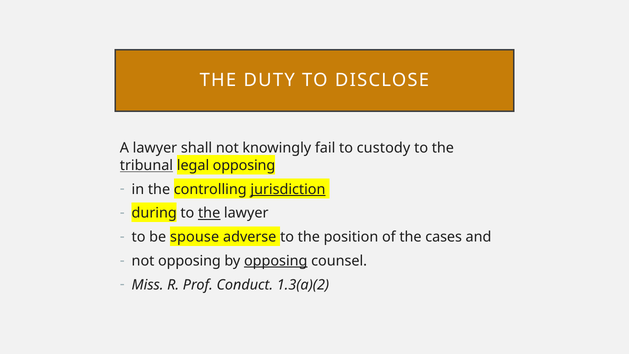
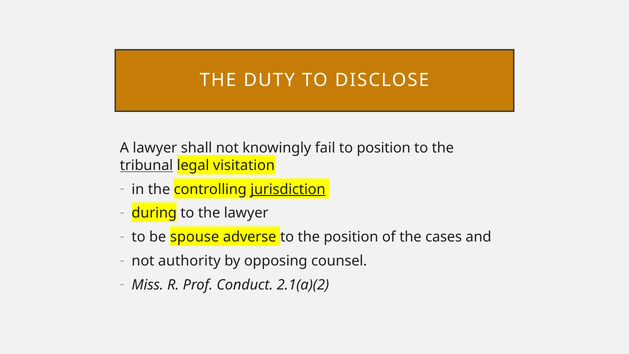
to custody: custody -> position (384, 148)
legal opposing: opposing -> visitation (244, 165)
the underline: present -> none (209, 213)
not opposing: opposing -> authority (189, 261)
opposing underline: present -> none (276, 261)
1.3(a)(2: 1.3(a)(2 -> 2.1(a)(2 (303, 285)
